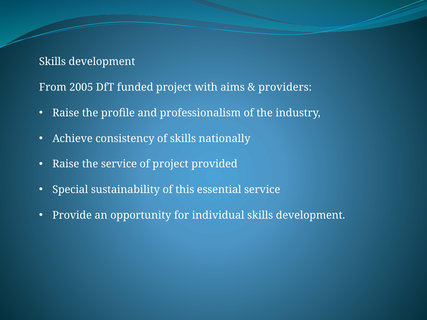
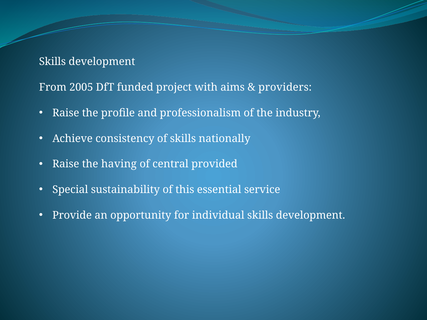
the service: service -> having (119, 164)
of project: project -> central (171, 164)
